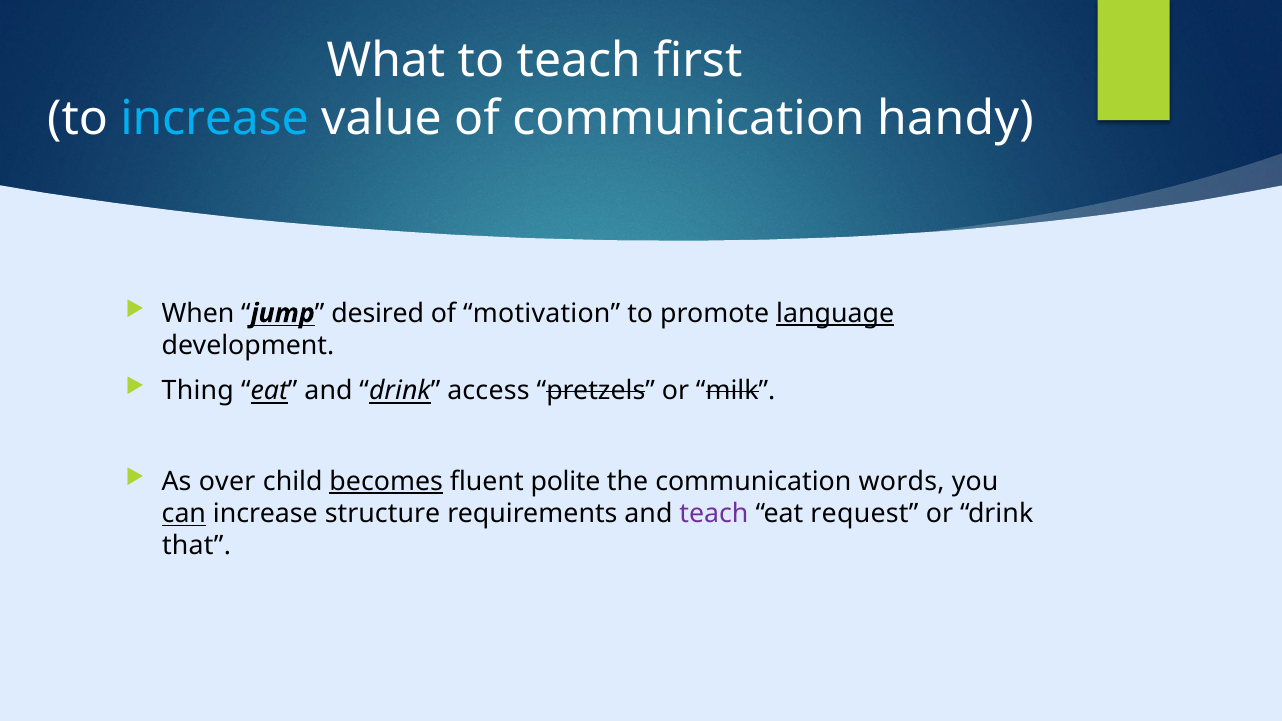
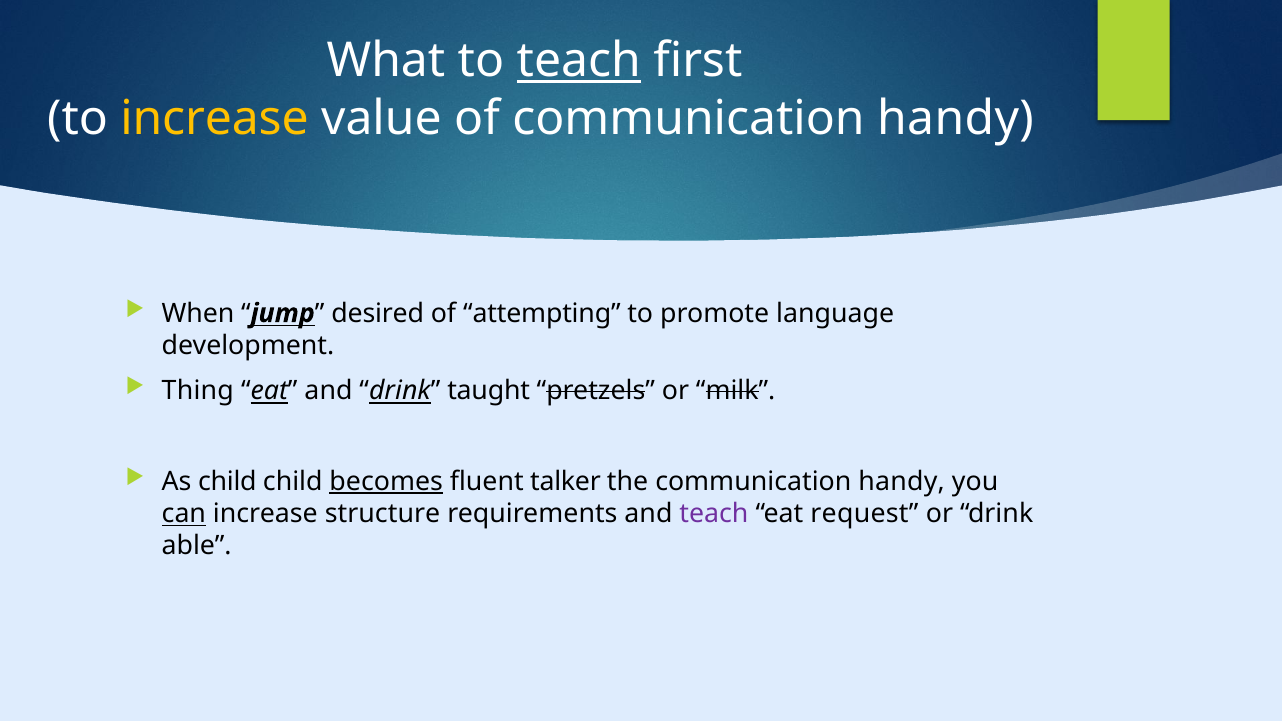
teach underline: none -> present (579, 61)
increase colour: light blue -> yellow (215, 119)
motivation: motivation -> attempting (542, 313)
language underline: present -> none (835, 313)
access: access -> taught (489, 391)
As over: over -> child (227, 482)
polite: polite -> talker (566, 482)
the communication words: words -> handy (902, 482)
that: that -> able (197, 546)
